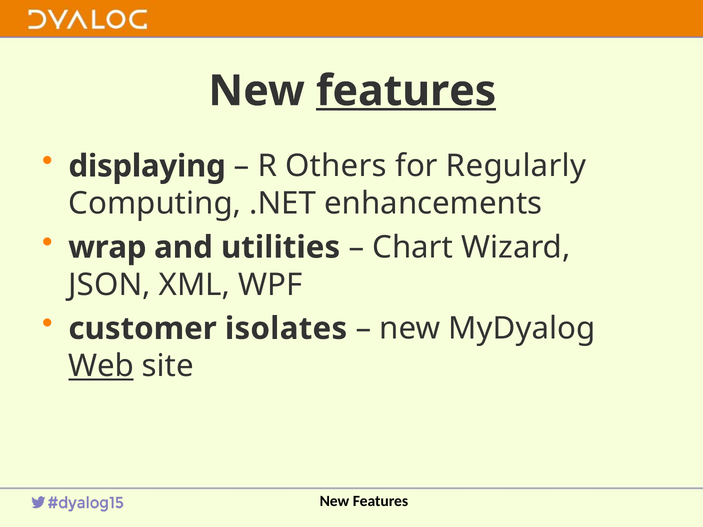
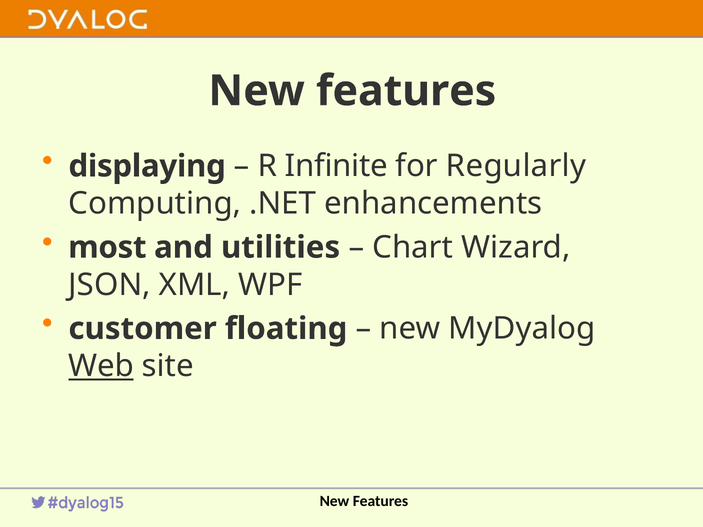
features underline: present -> none (406, 91)
Others: Others -> Infinite (336, 166)
wrap: wrap -> most (107, 248)
isolates: isolates -> floating (286, 329)
